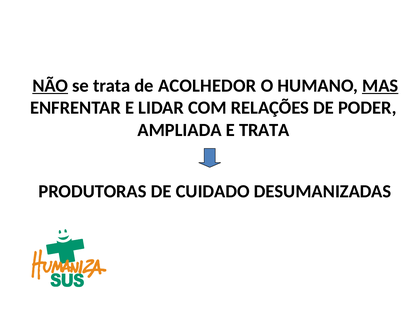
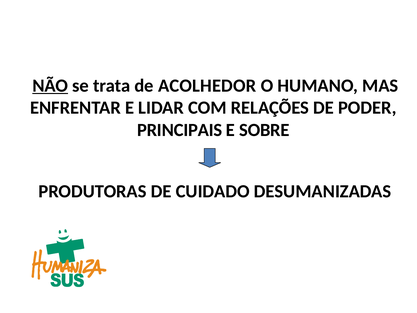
MAS underline: present -> none (380, 85)
AMPLIADA: AMPLIADA -> PRINCIPAIS (180, 130)
E TRATA: TRATA -> SOBRE (264, 130)
